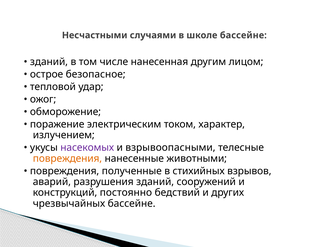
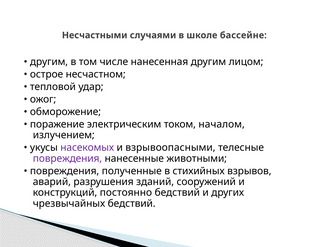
зданий: зданий -> другим (49, 62)
безопасное: безопасное -> несчастном (96, 74)
характер: характер -> началом (222, 124)
повреждения colour: orange -> purple (67, 158)
чрезвычайных бассейне: бассейне -> бедствий (132, 203)
